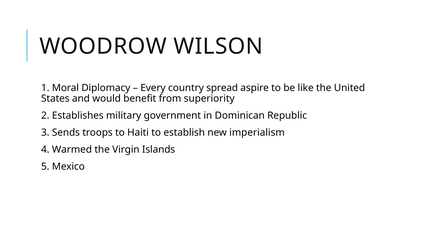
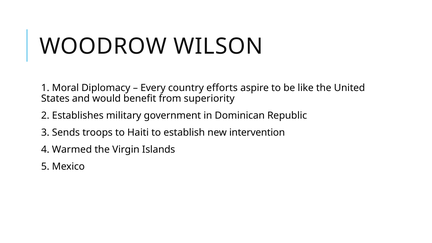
spread: spread -> efforts (222, 88)
imperialism: imperialism -> intervention (257, 133)
